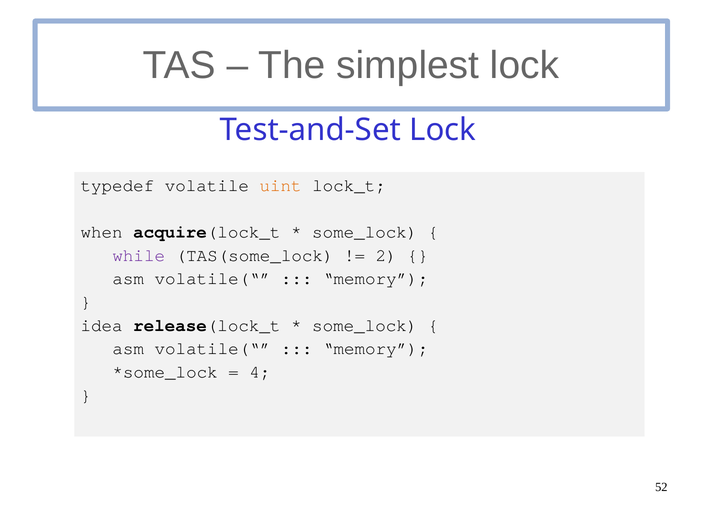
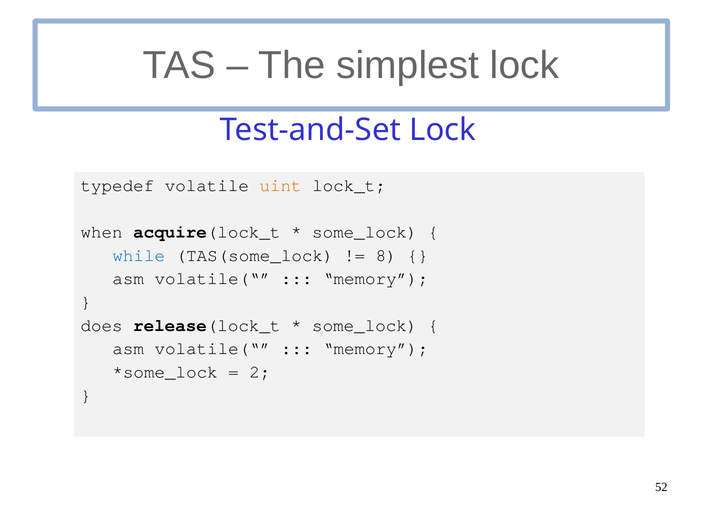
while colour: purple -> blue (139, 255)
2: 2 -> 8 (386, 255)
idea: idea -> does (102, 325)
4: 4 -> 2 (260, 372)
